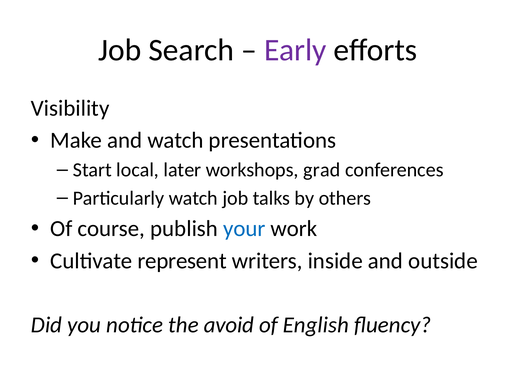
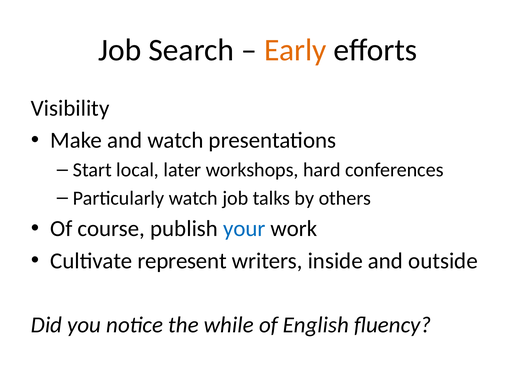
Early colour: purple -> orange (295, 50)
grad: grad -> hard (322, 170)
avoid: avoid -> while (229, 325)
